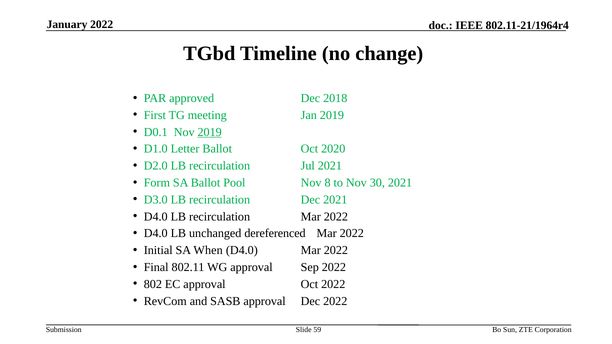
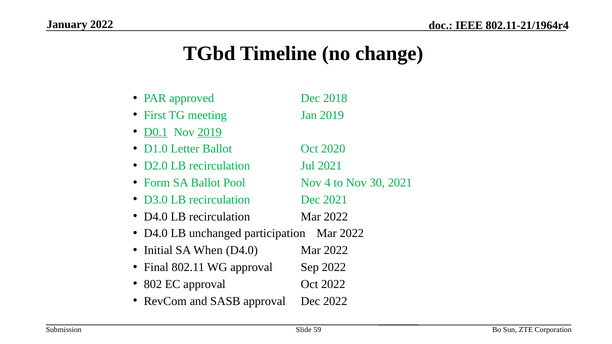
D0.1 underline: none -> present (156, 132)
8: 8 -> 4 (328, 183)
dereferenced: dereferenced -> participation (275, 234)
